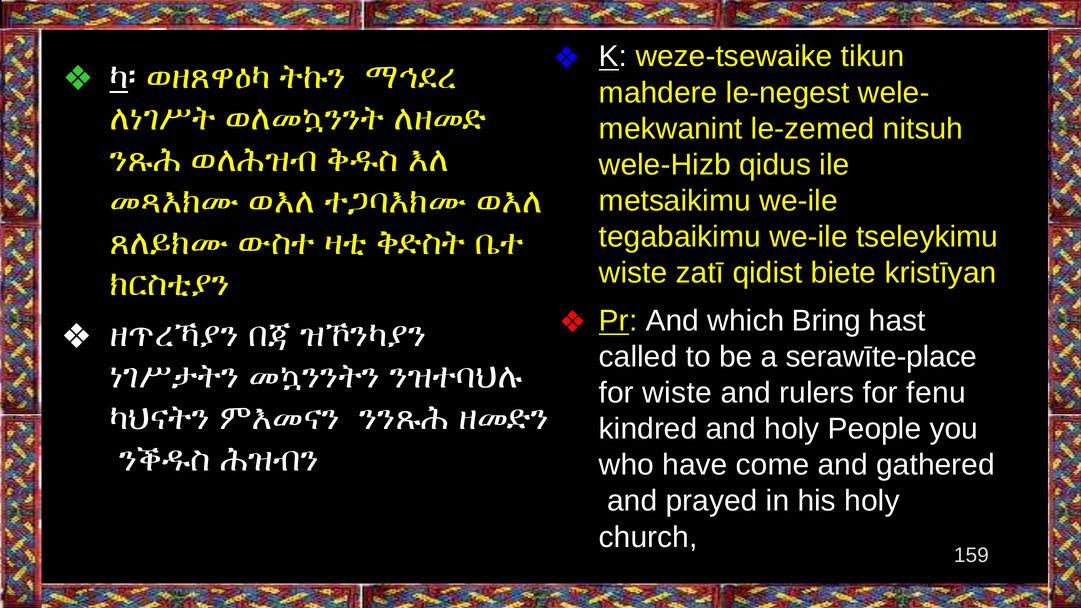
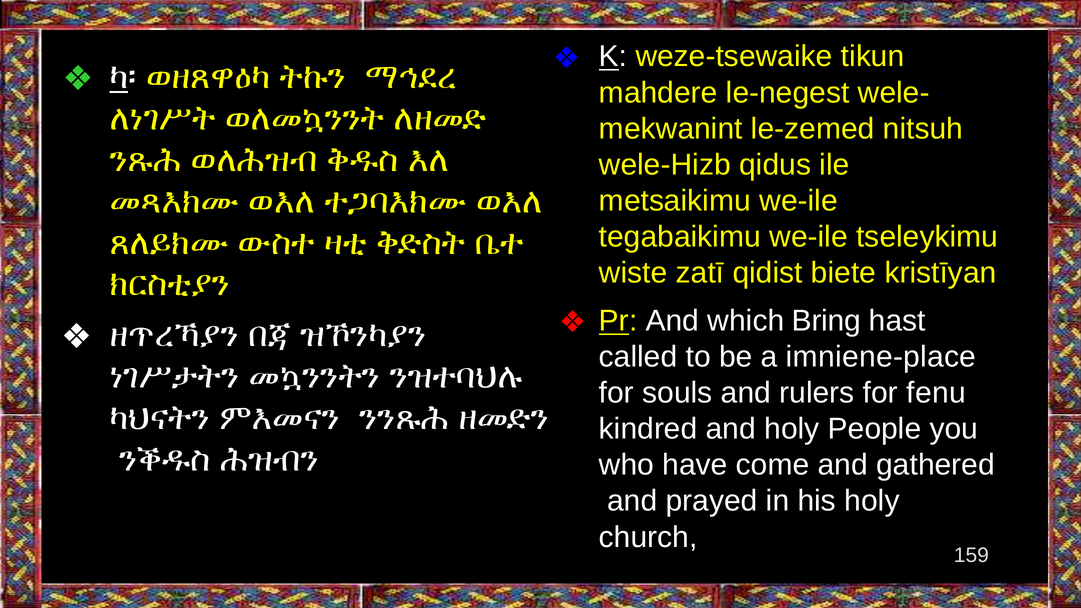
serawīte-place: serawīte-place -> imniene-place (881, 357)
for wiste: wiste -> souls (677, 393)
